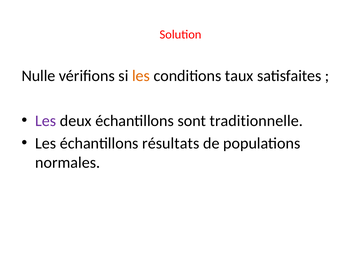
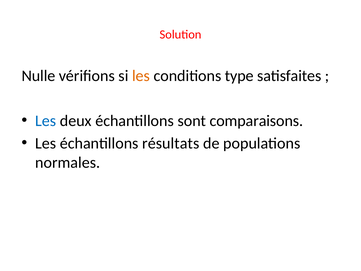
taux: taux -> type (239, 76)
Les colour: purple -> blue (46, 121)
traditionnelle: traditionnelle -> comparaisons (256, 121)
